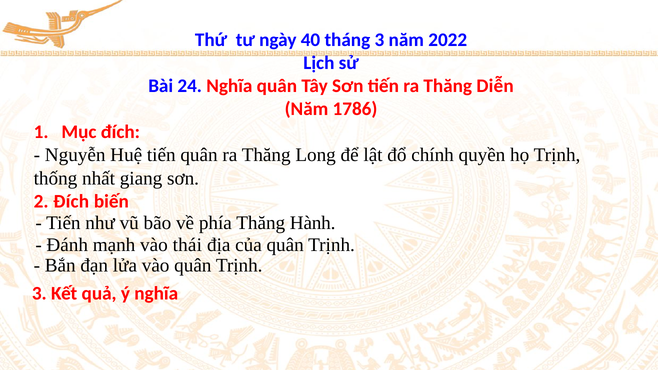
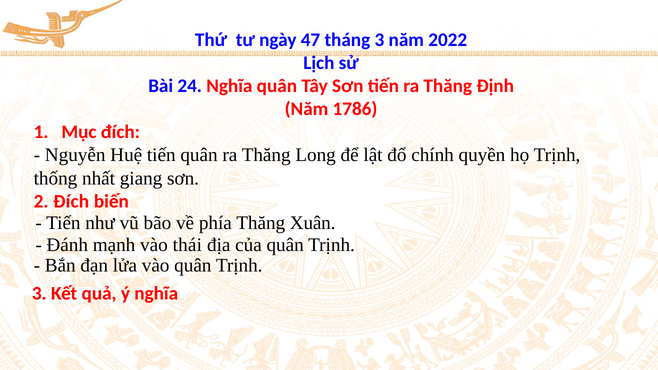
40: 40 -> 47 (310, 40)
Diễn: Diễn -> Định (495, 86)
Hành: Hành -> Xuân (313, 223)
